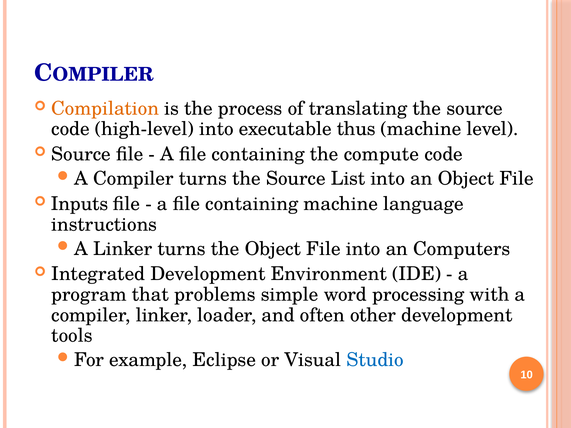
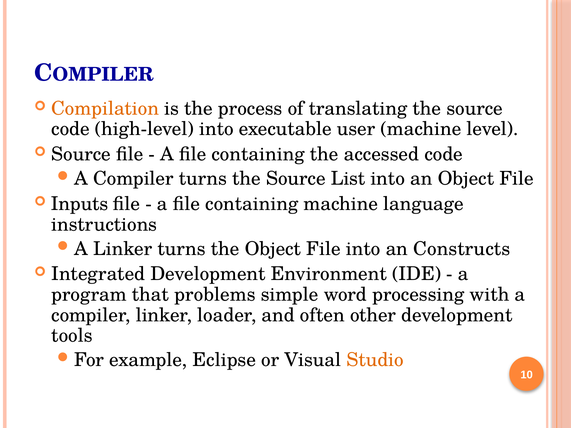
thus: thus -> user (356, 129)
compute: compute -> accessed (381, 154)
Computers: Computers -> Constructs (462, 249)
Studio colour: blue -> orange (375, 360)
